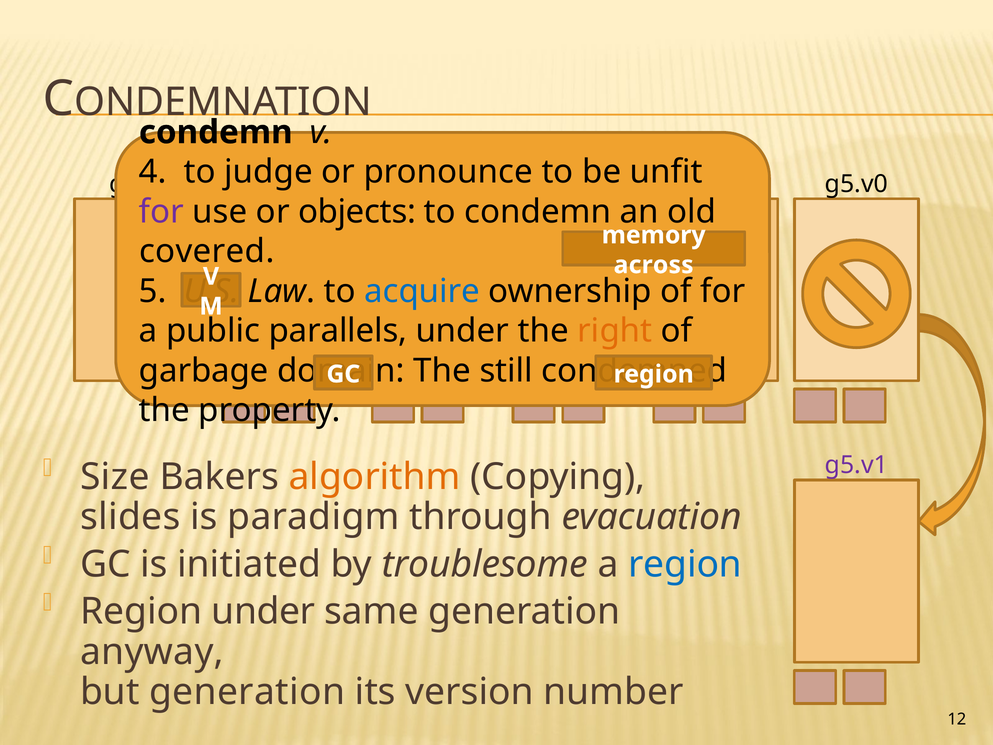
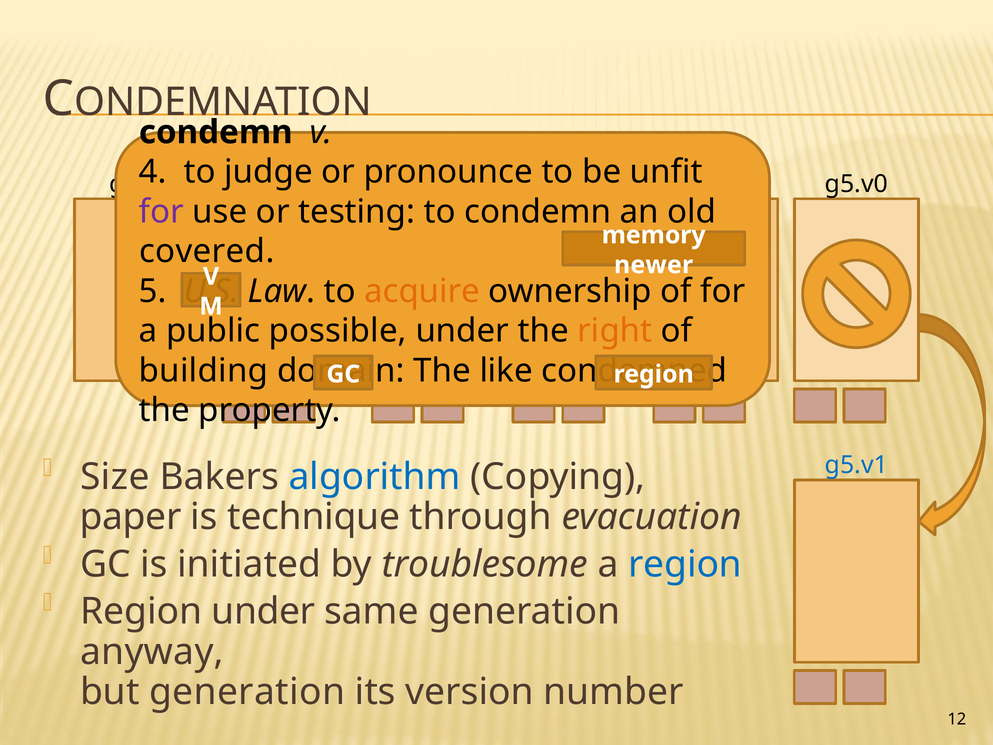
objects: objects -> testing (357, 212)
across: across -> newer (654, 265)
acquire colour: blue -> orange (422, 291)
parallels: parallels -> possible (338, 331)
garbage: garbage -> building (204, 371)
still: still -> like (506, 371)
algorithm colour: orange -> blue (375, 477)
g5.v1 colour: purple -> blue (856, 465)
slides: slides -> paper (131, 517)
paradigm: paradigm -> technique (314, 517)
